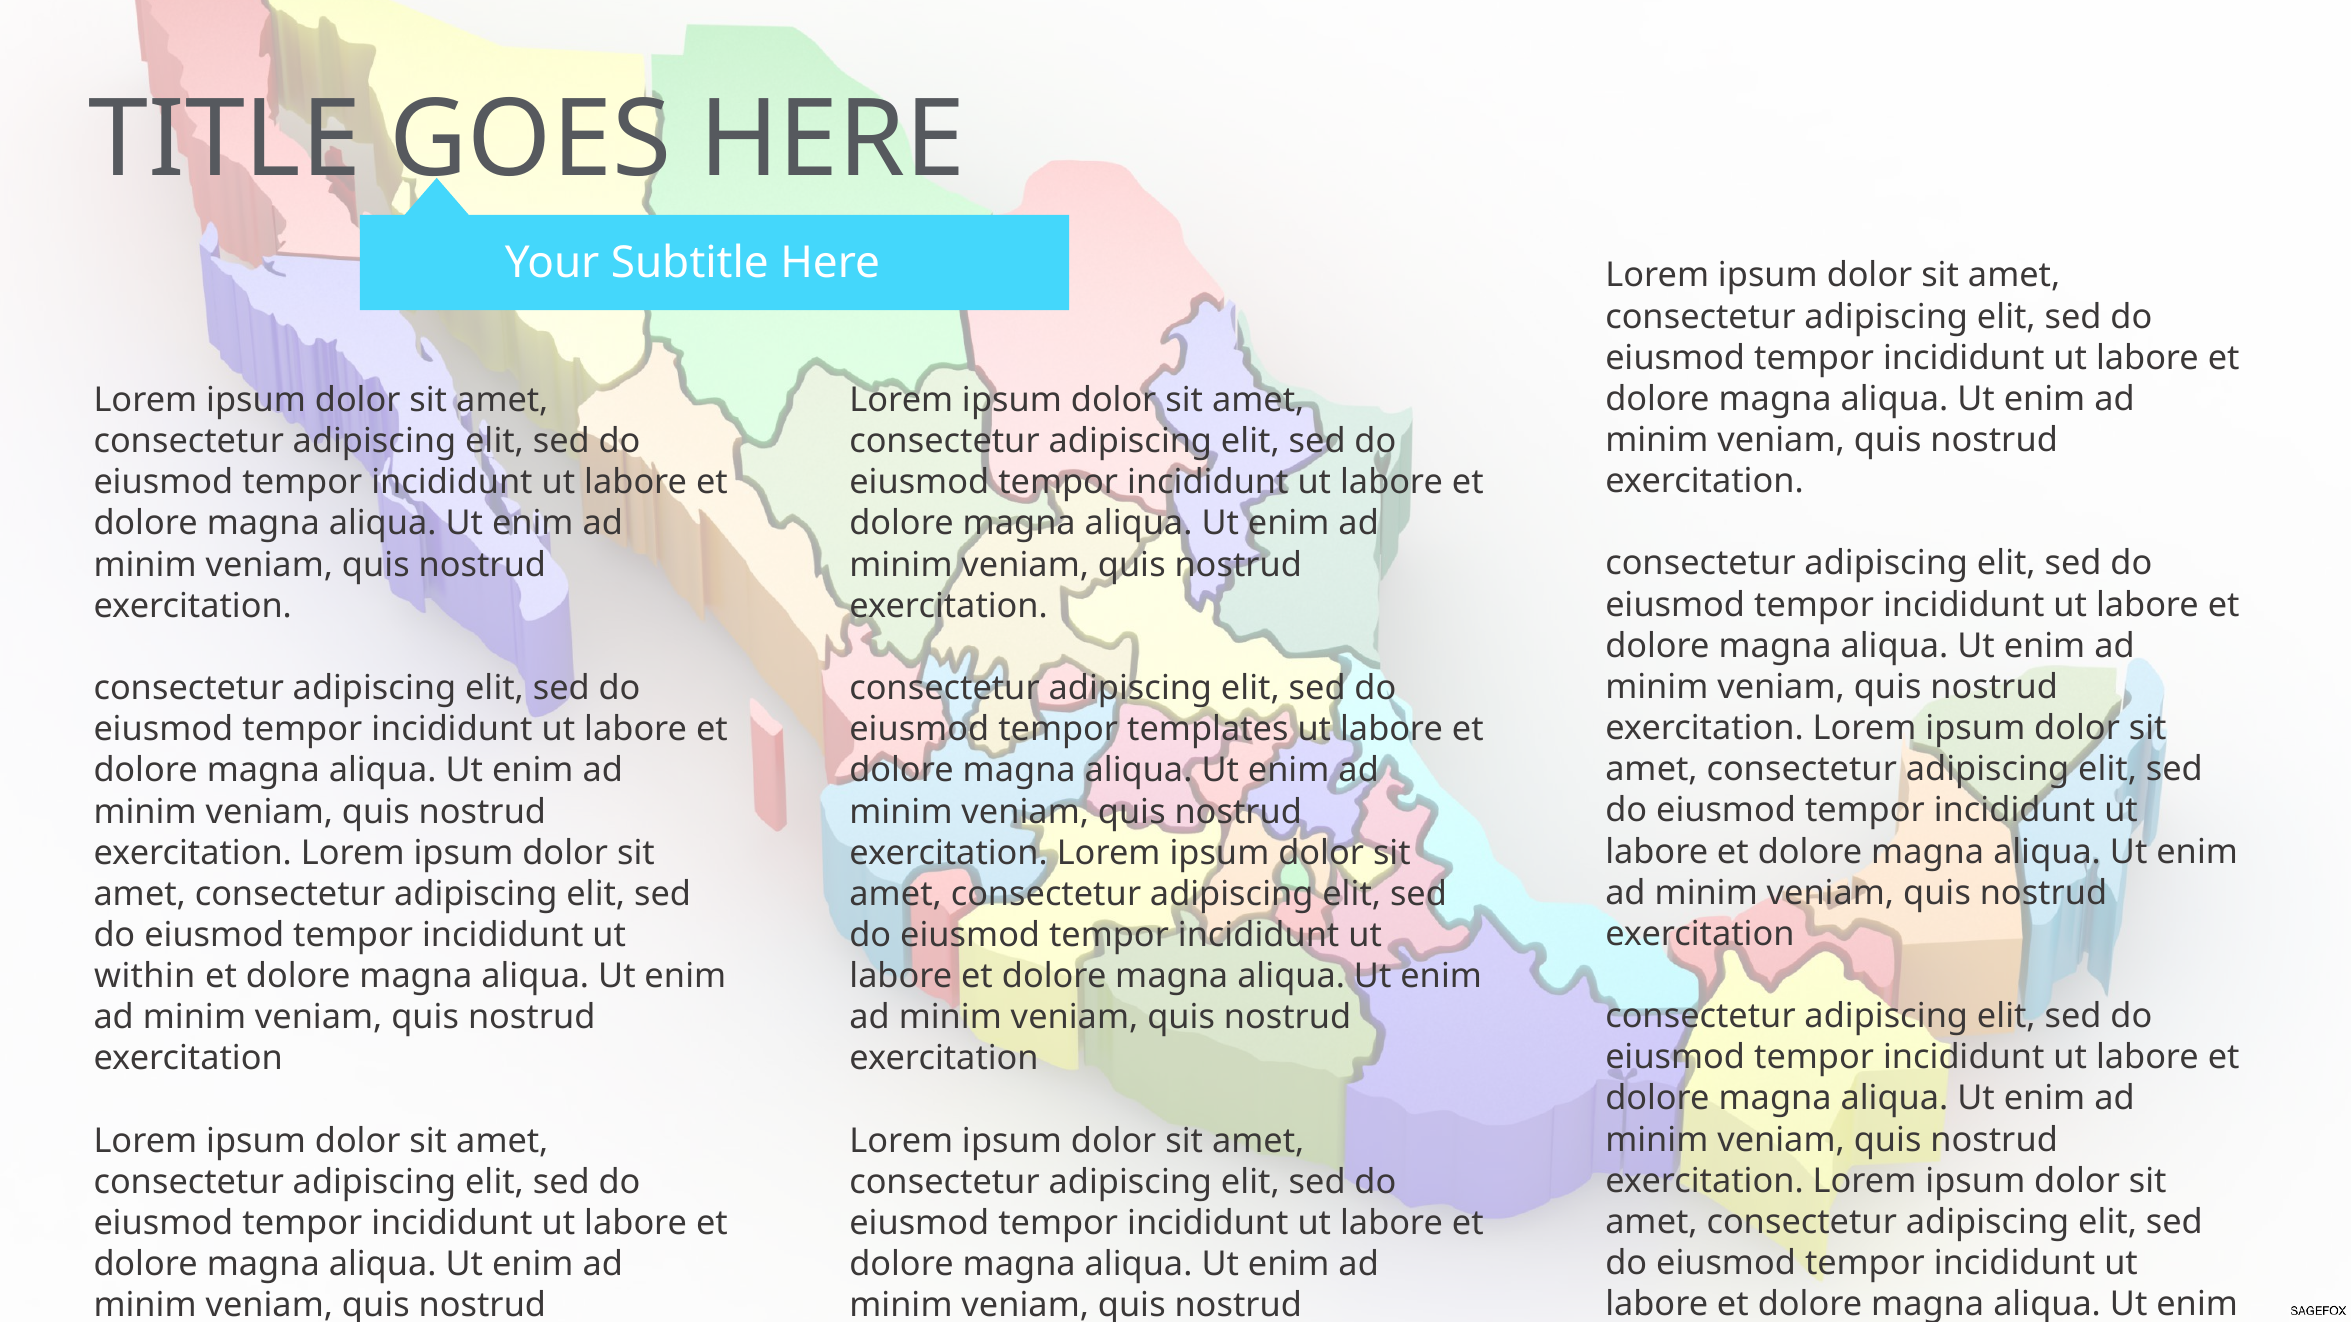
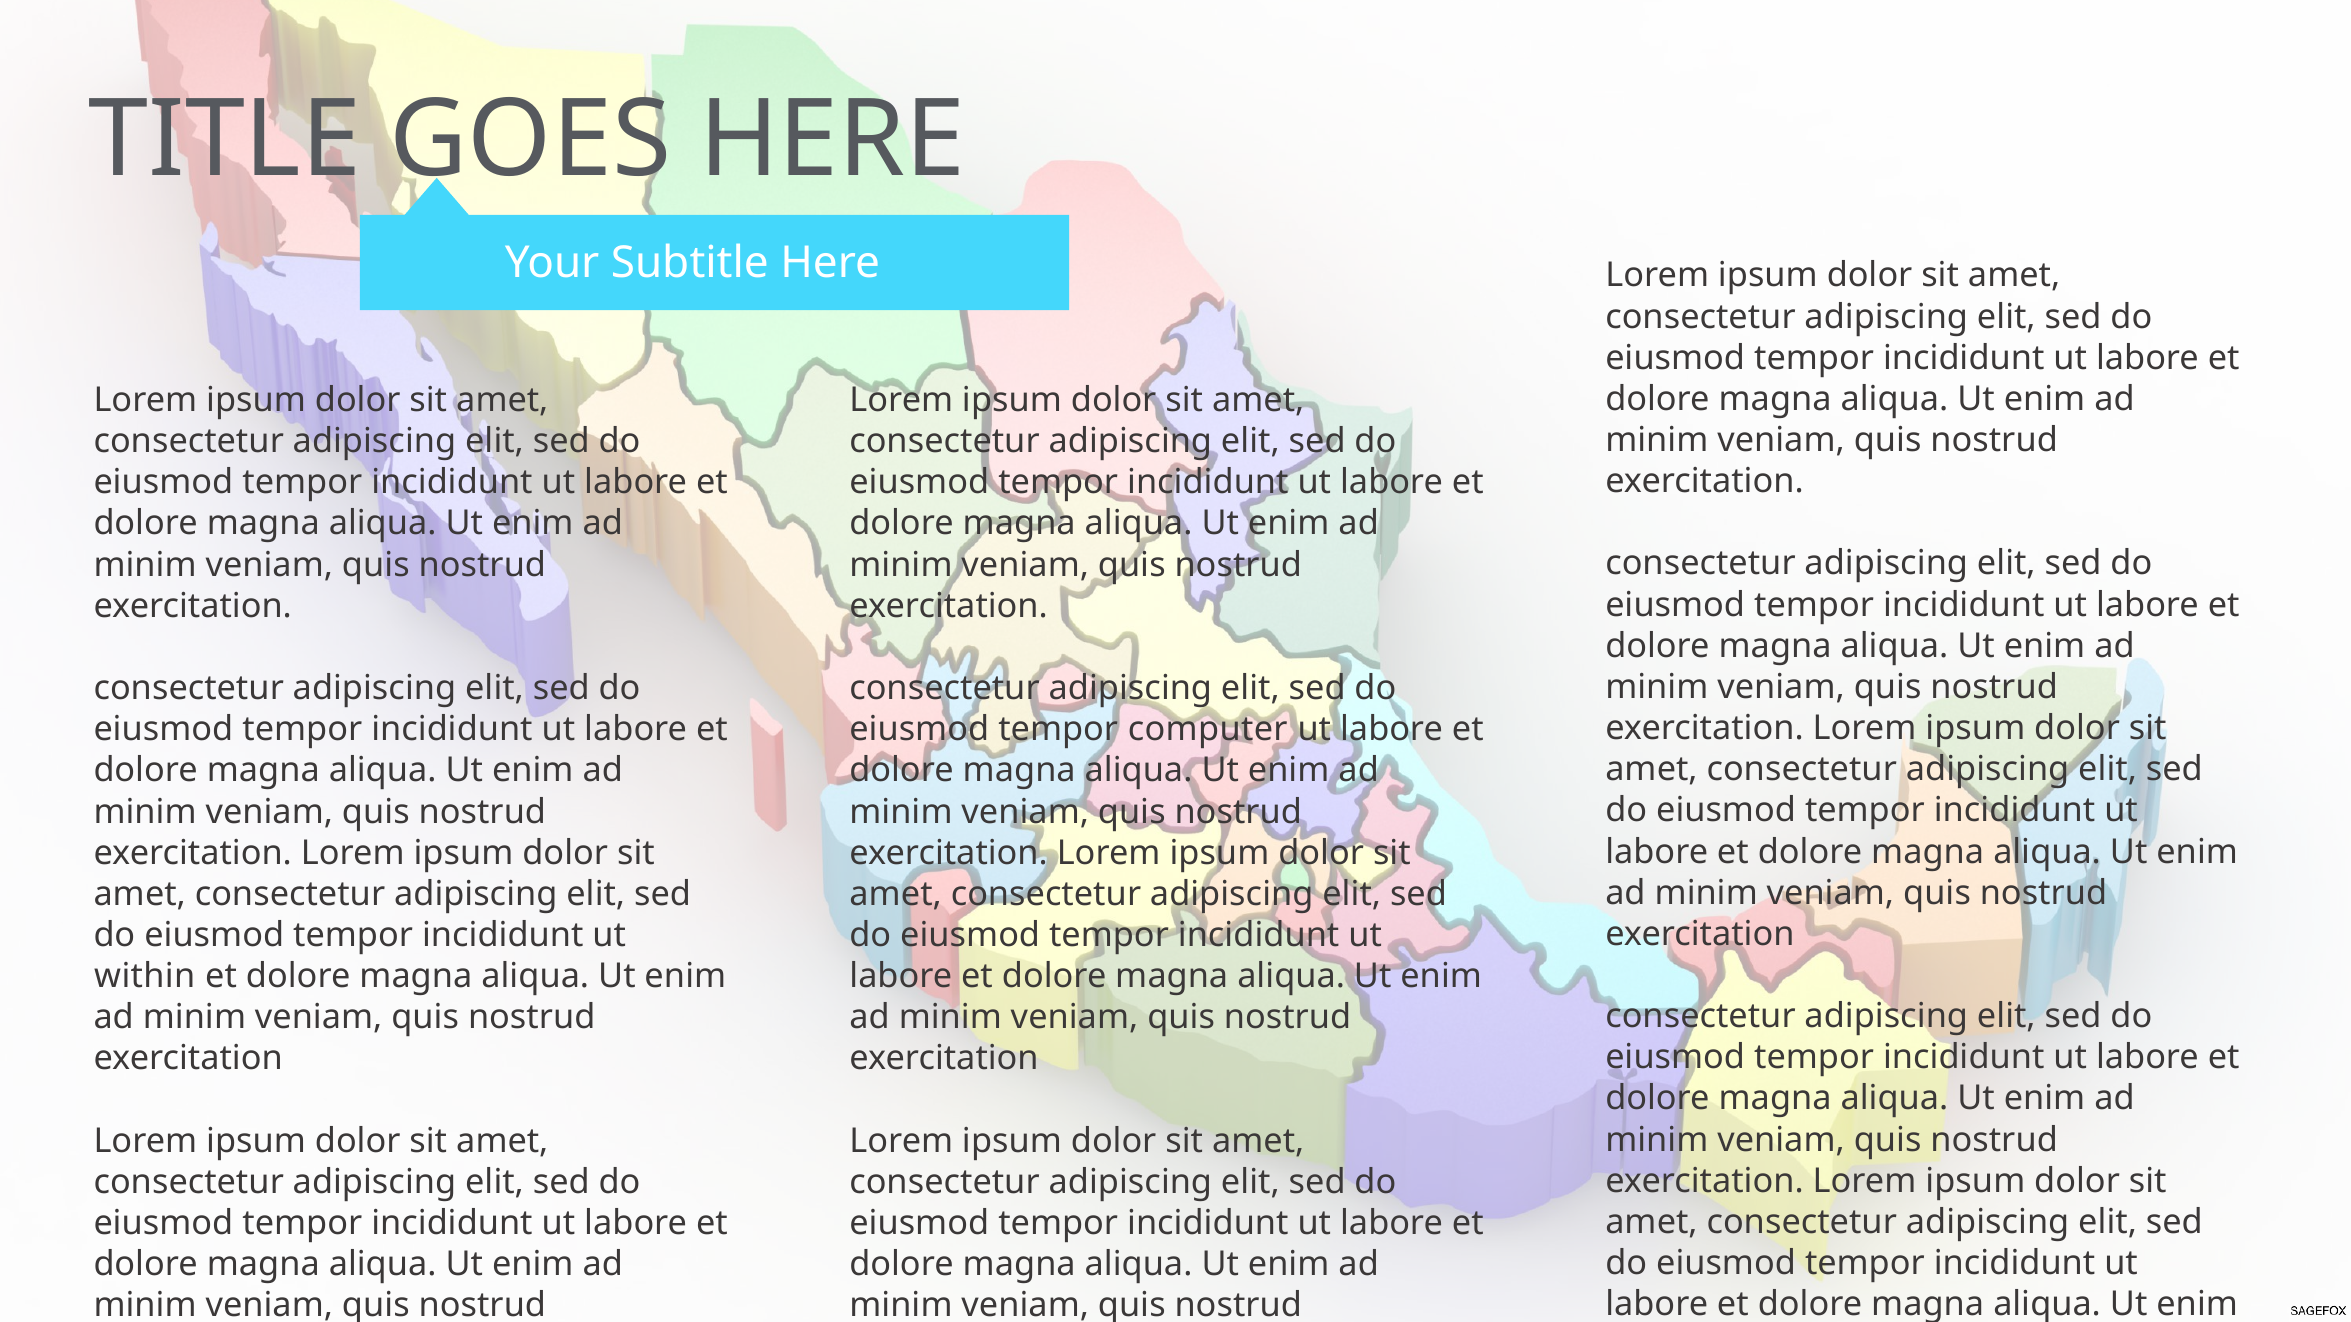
templates: templates -> computer (1208, 730)
